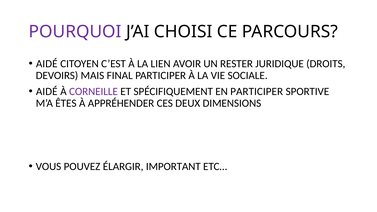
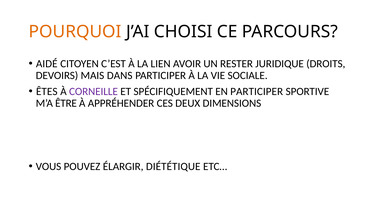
POURQUOI colour: purple -> orange (75, 32)
FINAL: FINAL -> DANS (120, 76)
AIDÉ: AIDÉ -> ÊTES (47, 91)
ÊTES: ÊTES -> ÊTRE (66, 103)
IMPORTANT: IMPORTANT -> DIÉTÉTIQUE (173, 167)
